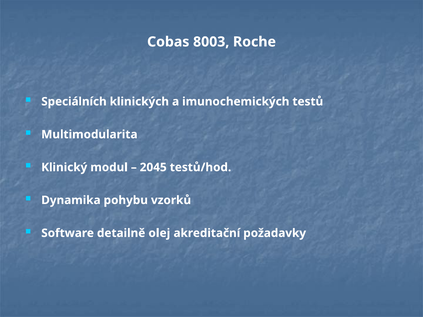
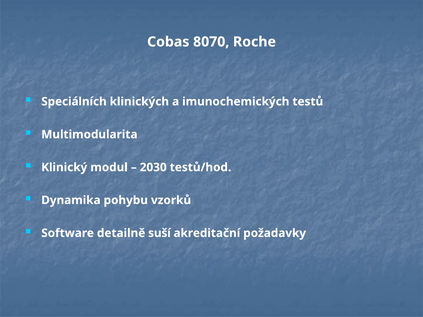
8003: 8003 -> 8070 (211, 42)
2045: 2045 -> 2030 (153, 167)
olej: olej -> suší (159, 233)
